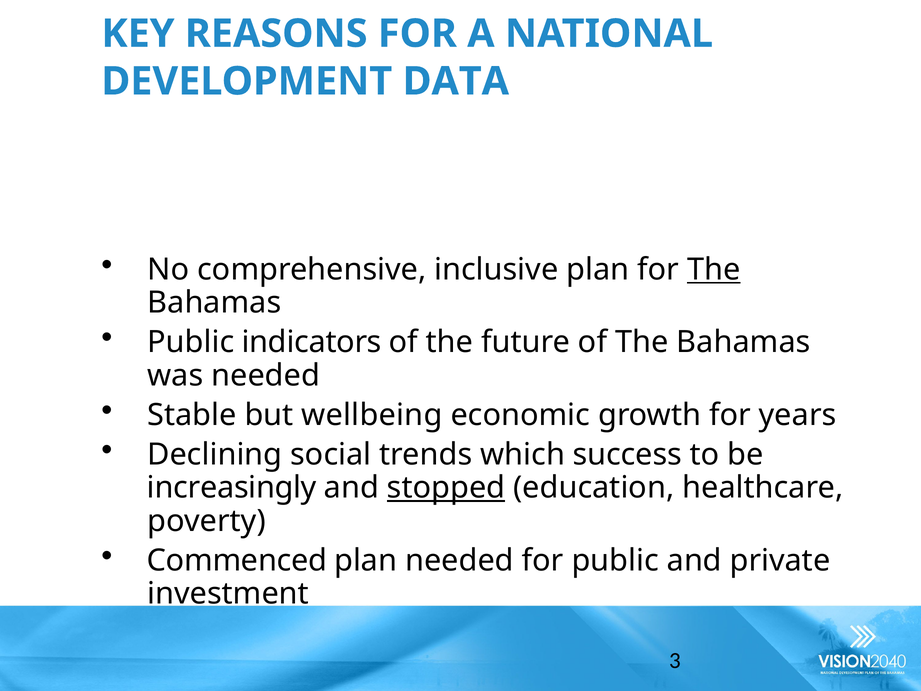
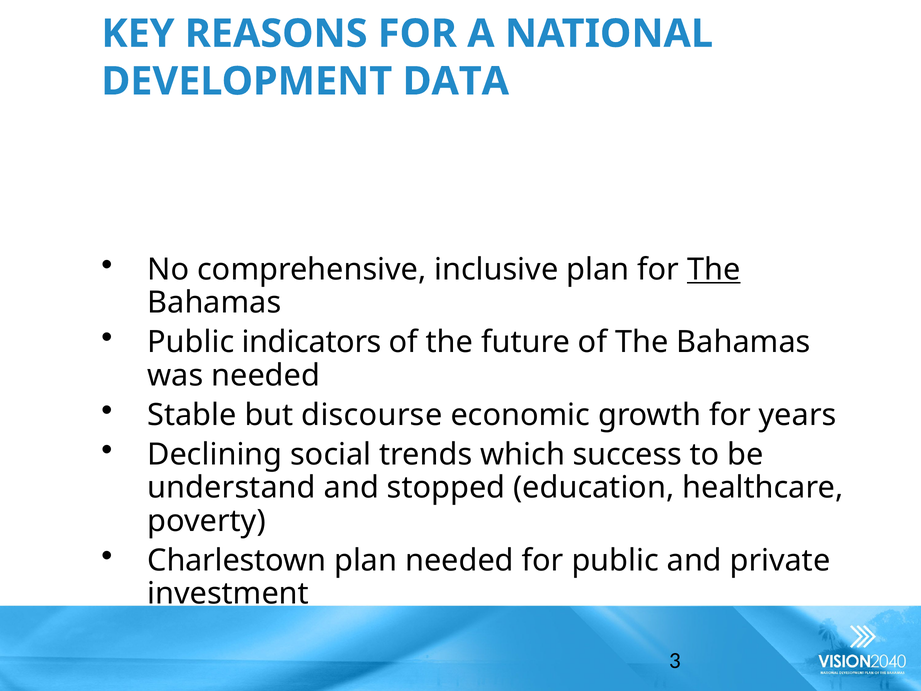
wellbeing: wellbeing -> discourse (372, 415)
increasingly: increasingly -> understand (232, 488)
stopped underline: present -> none (446, 488)
Commenced: Commenced -> Charlestown (237, 560)
